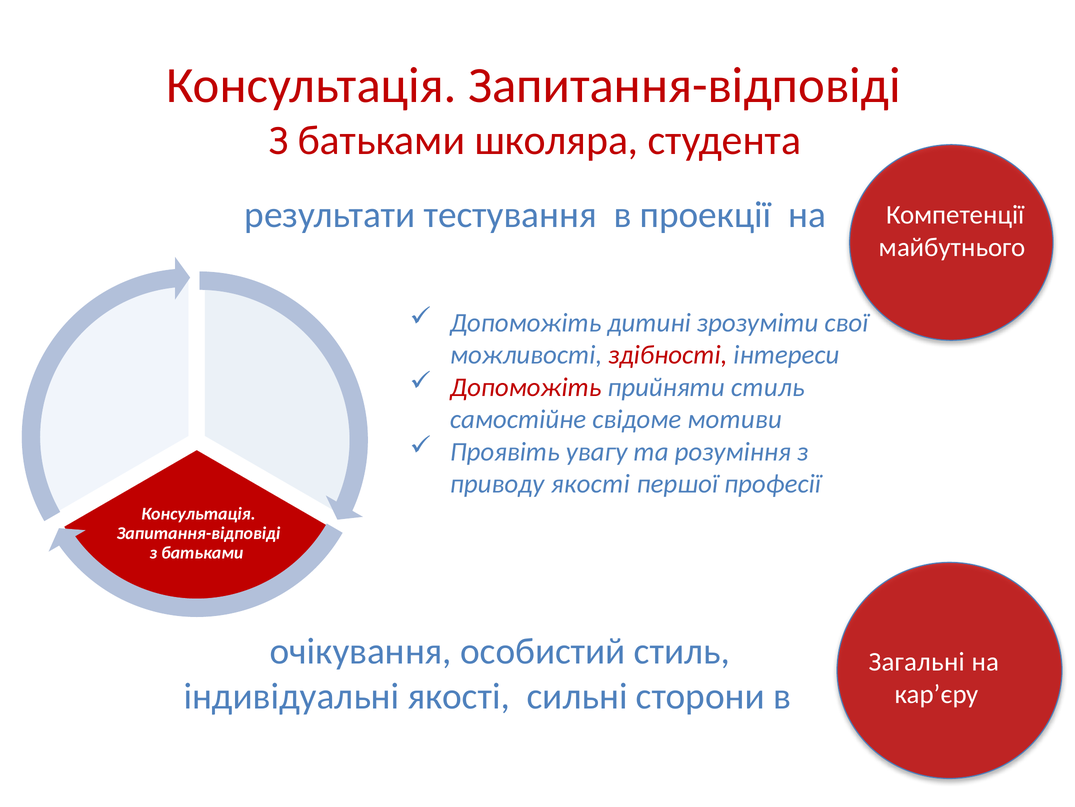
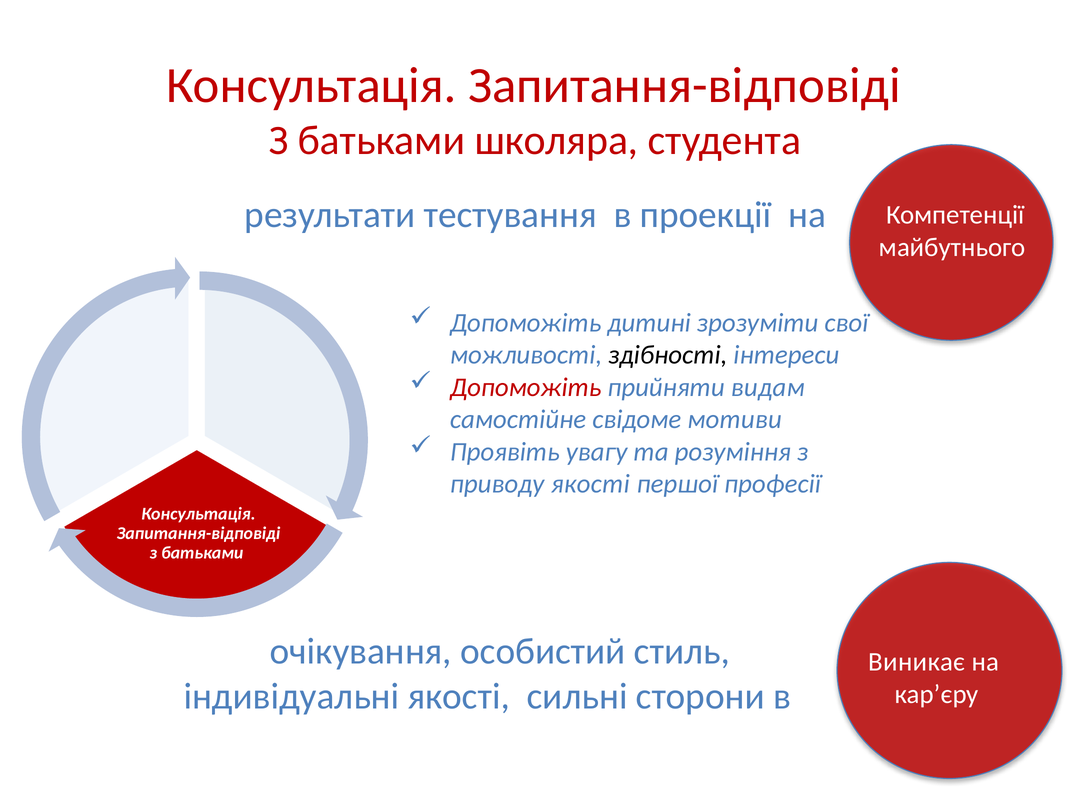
здібності colour: red -> black (668, 355)
прийняти стиль: стиль -> видам (768, 387)
Загальні: Загальні -> Виникає (917, 661)
